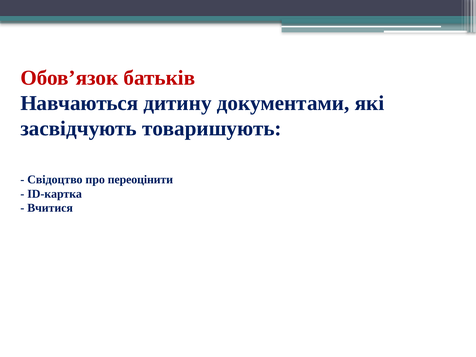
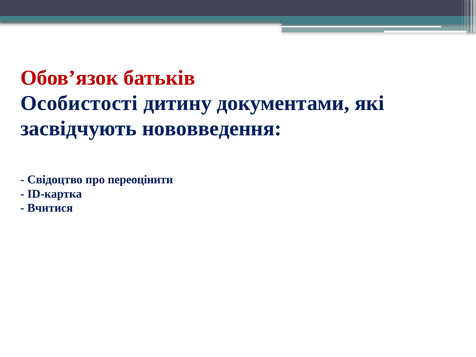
Навчаються: Навчаються -> Особистості (79, 103)
товаришують: товаришують -> нововведення (212, 129)
